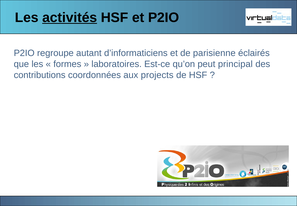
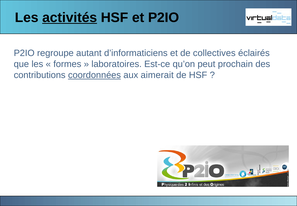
parisienne: parisienne -> collectives (214, 53)
principal: principal -> prochain (235, 64)
coordonnées underline: none -> present (94, 75)
projects: projects -> aimerait (157, 75)
